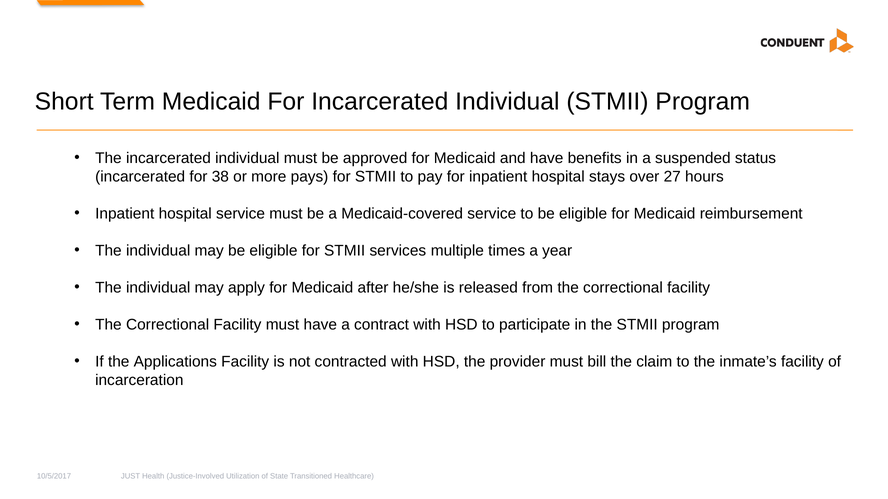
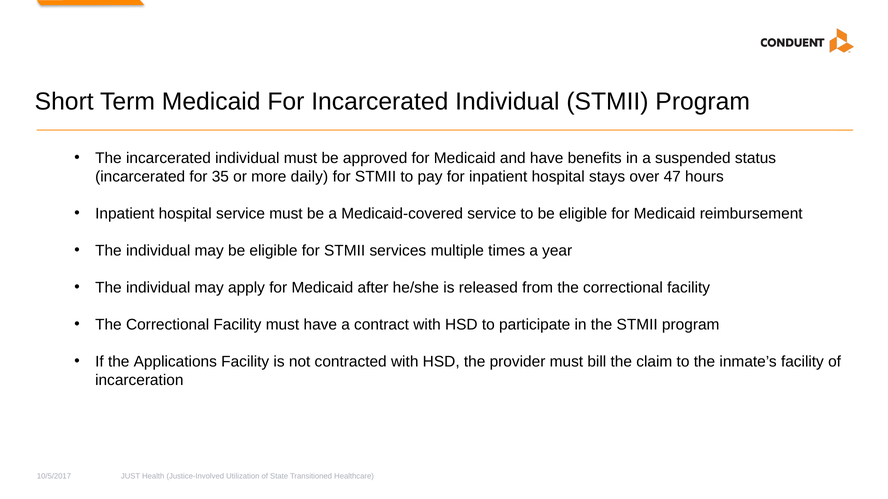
38: 38 -> 35 (220, 177)
pays: pays -> daily (309, 177)
27: 27 -> 47 (672, 177)
